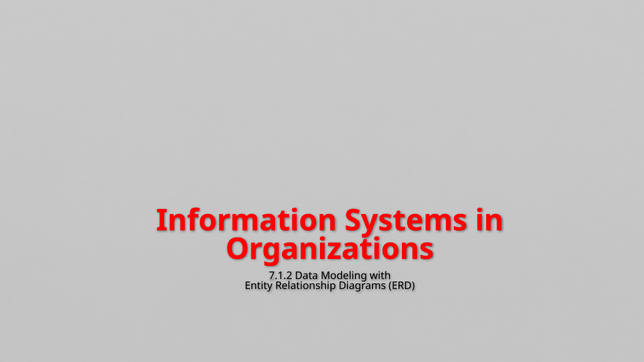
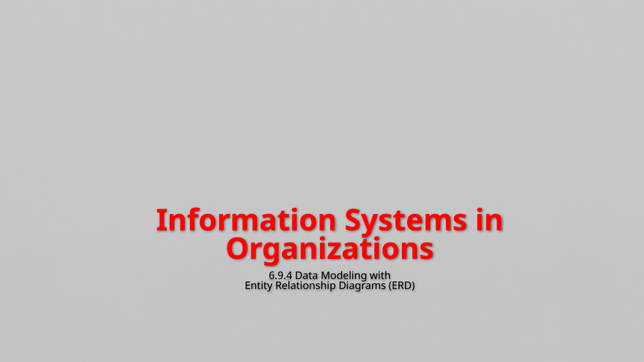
7.1.2: 7.1.2 -> 6.9.4 (281, 276)
